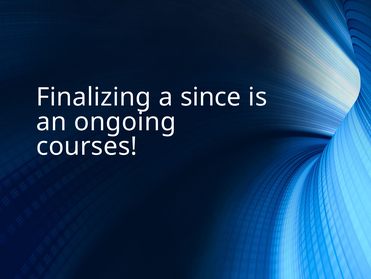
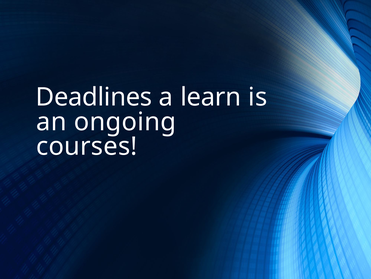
Finalizing: Finalizing -> Deadlines (94, 97)
since: since -> learn (211, 97)
